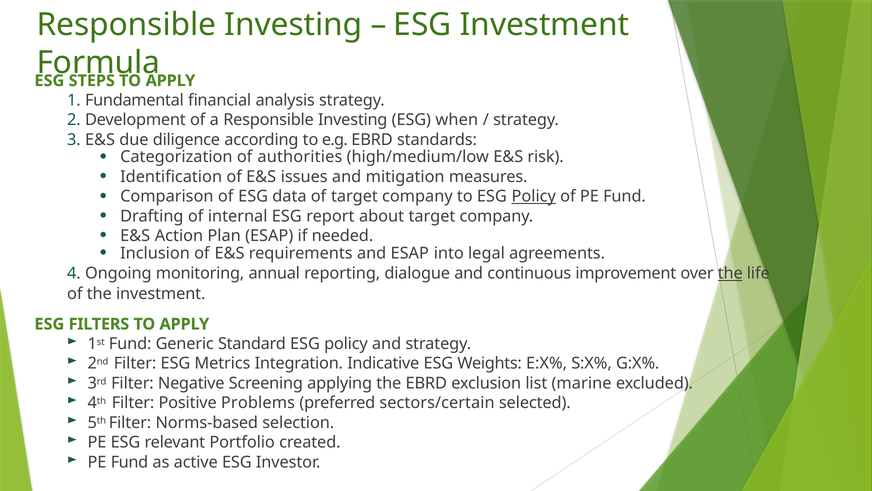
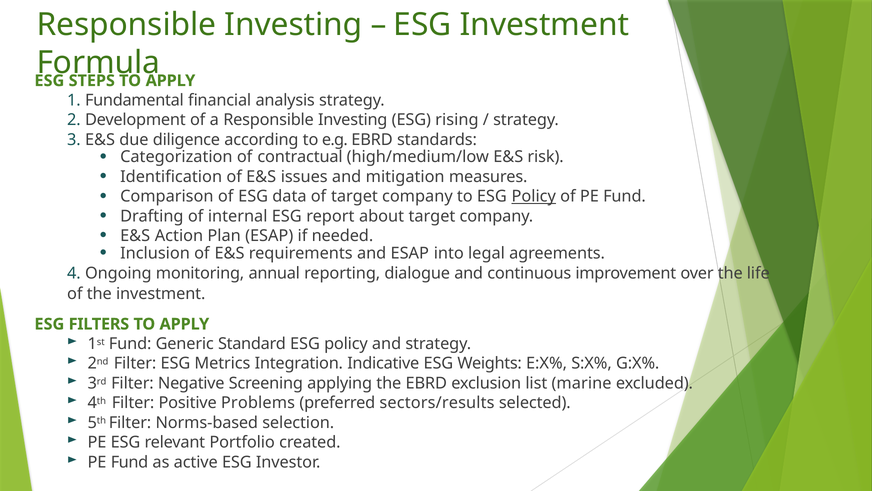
when: when -> rising (457, 120)
authorities: authorities -> contractual (300, 157)
the underline: present -> none (730, 273)
sectors/certain: sectors/certain -> sectors/results (437, 403)
